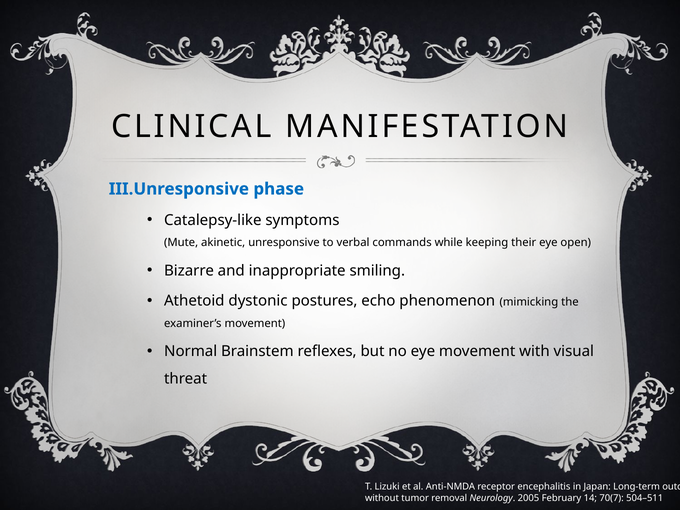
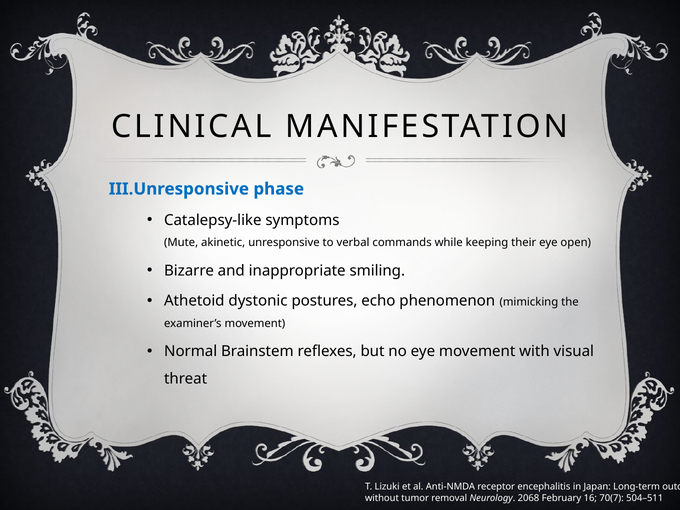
2005: 2005 -> 2068 (528, 498)
14: 14 -> 16 (590, 498)
